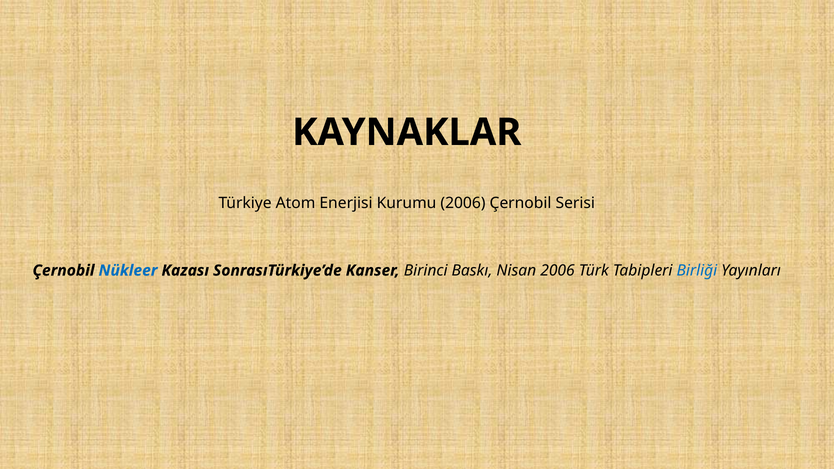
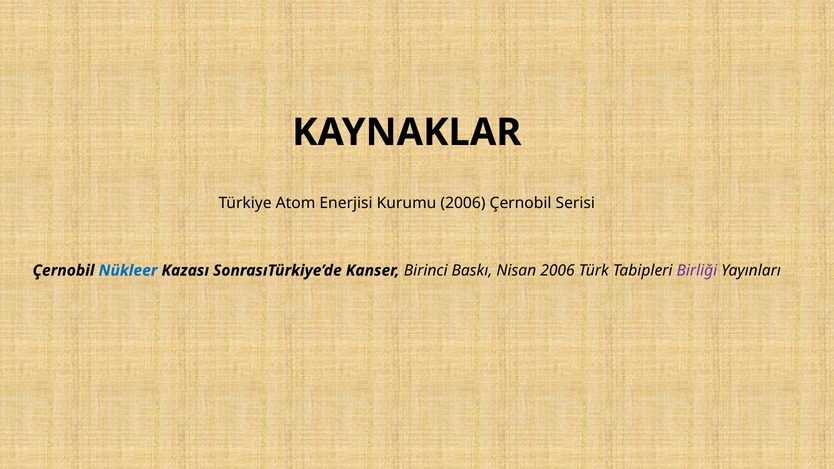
Birliği colour: blue -> purple (697, 271)
